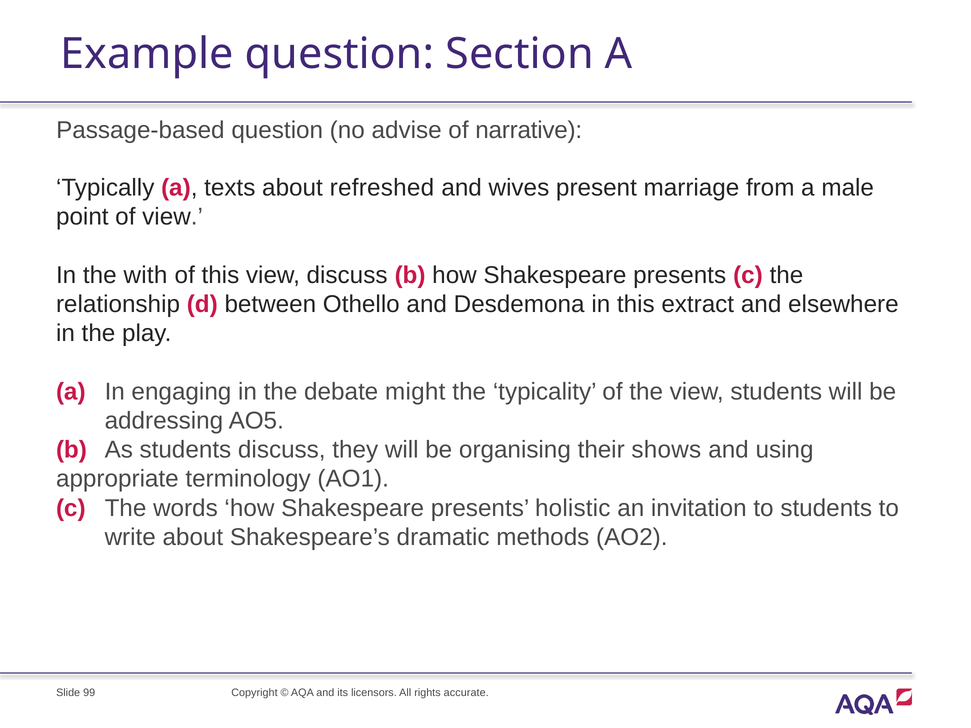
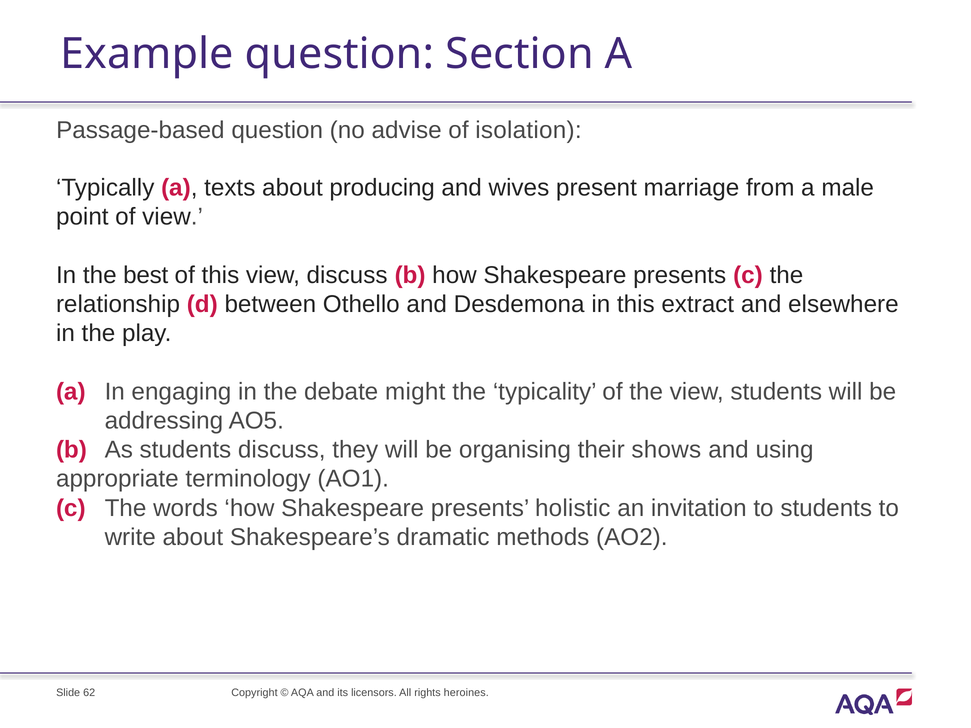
narrative: narrative -> isolation (528, 130)
refreshed: refreshed -> producing (382, 188)
with: with -> best (146, 275)
99: 99 -> 62 (89, 693)
accurate: accurate -> heroines (466, 693)
